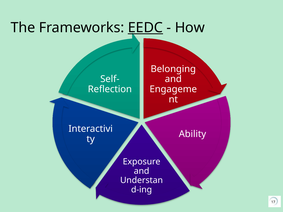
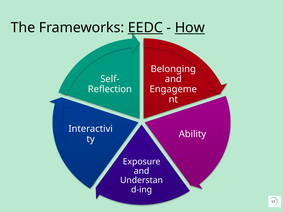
How underline: none -> present (190, 28)
